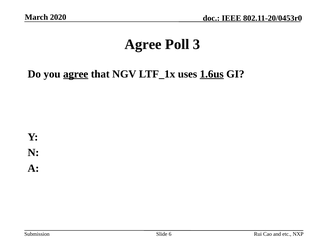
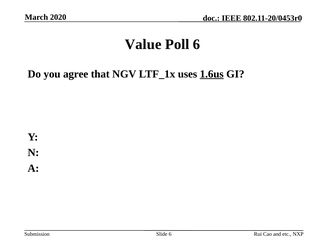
Agree: Agree -> Value (143, 44)
Poll 3: 3 -> 6 (197, 44)
agree underline: present -> none (76, 74)
